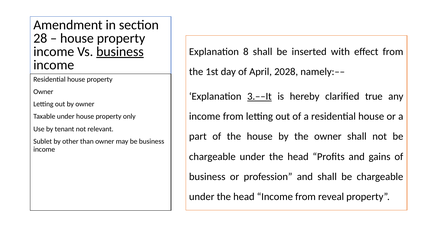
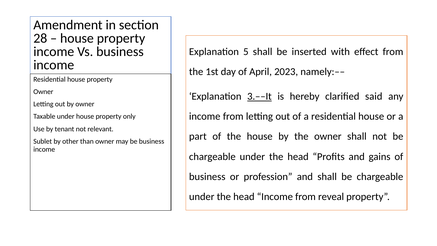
business underline: present -> none (120, 52)
8: 8 -> 5 (246, 52)
2028: 2028 -> 2023 (286, 72)
true: true -> said (374, 96)
